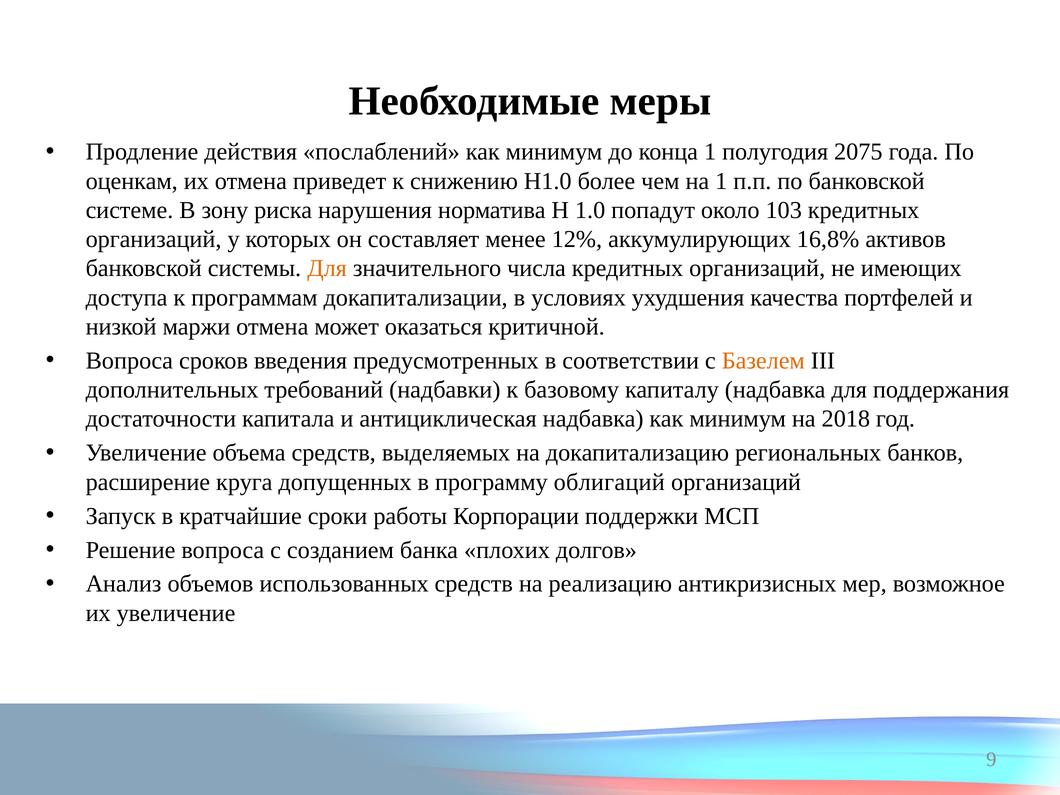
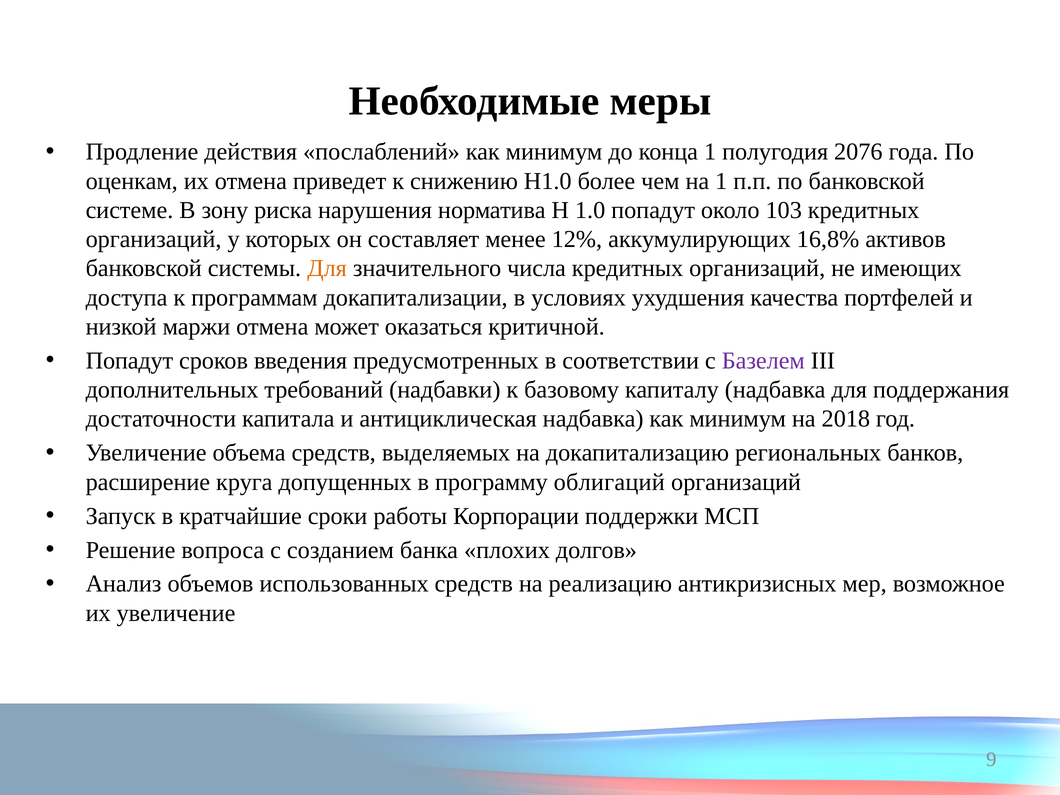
2075: 2075 -> 2076 (858, 152)
Вопроса: Вопроса -> Попадут (129, 361)
Базелем colour: orange -> purple (763, 361)
